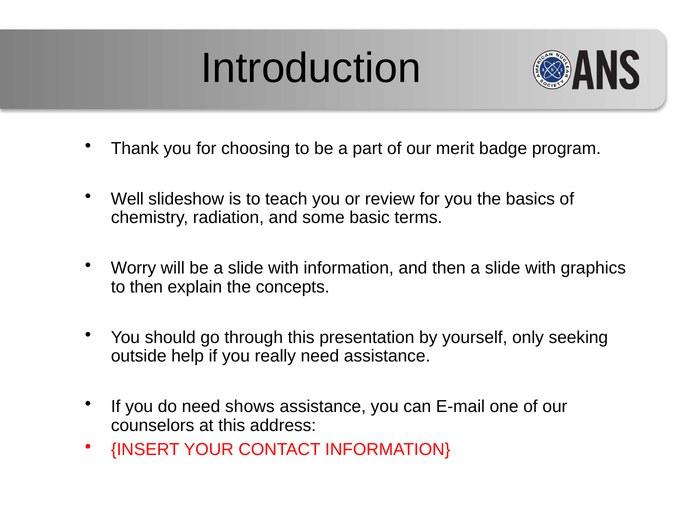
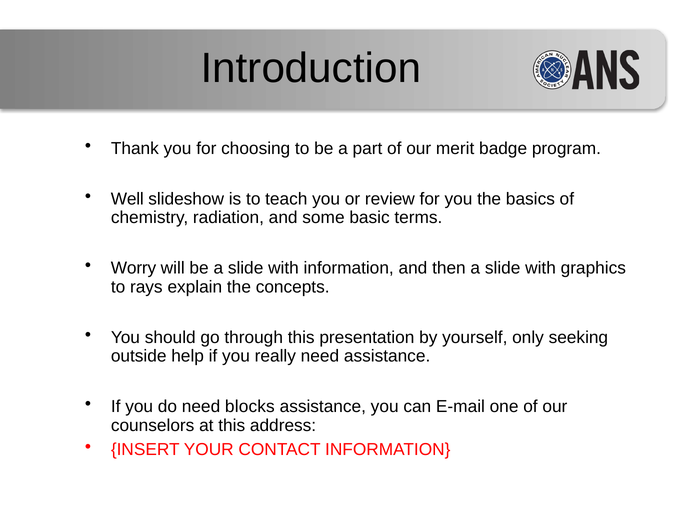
to then: then -> rays (146, 287)
shows: shows -> blocks (250, 406)
